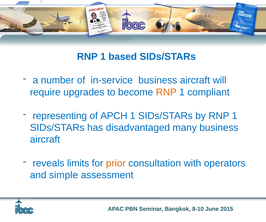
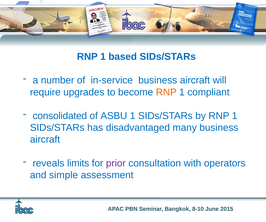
representing: representing -> consolidated (60, 116)
APCH: APCH -> ASBU (114, 116)
prior colour: orange -> purple (116, 163)
